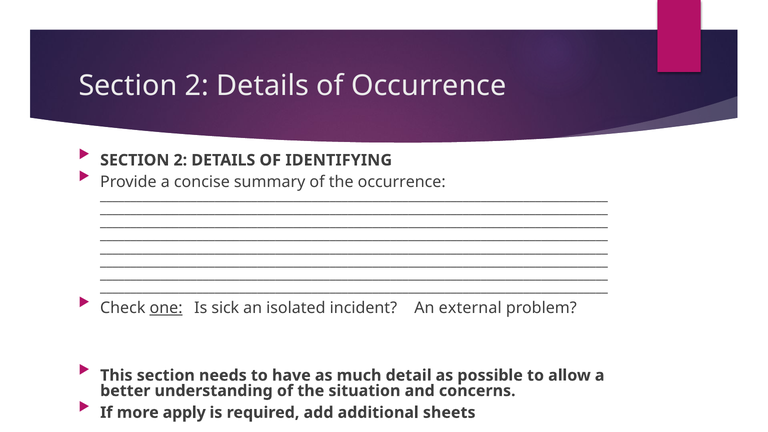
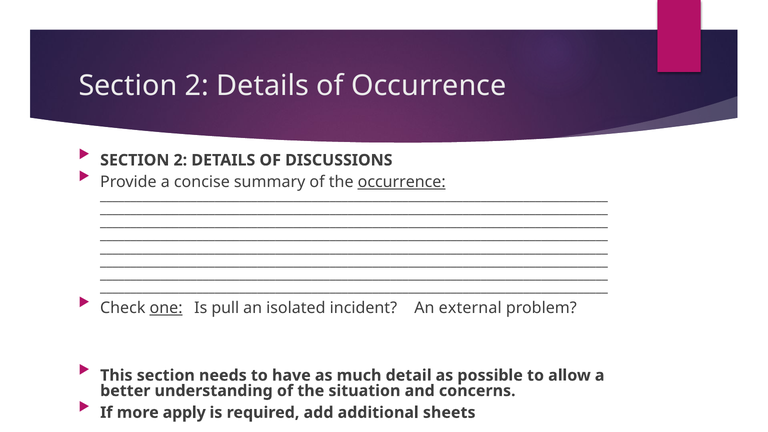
IDENTIFYING: IDENTIFYING -> DISCUSSIONS (339, 160)
occurrence underline: none -> present (402, 182)
sick: sick -> pull (225, 308)
